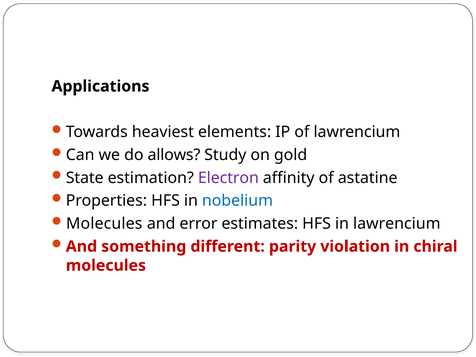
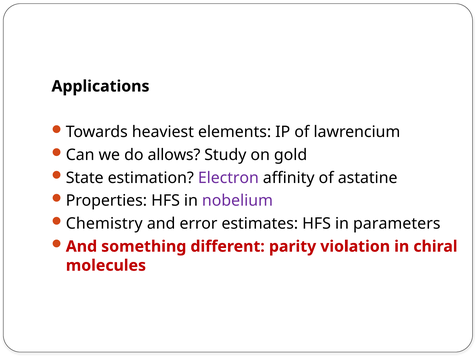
nobelium colour: blue -> purple (237, 201)
Molecules: Molecules -> Chemistry (104, 224)
in lawrencium: lawrencium -> parameters (397, 224)
